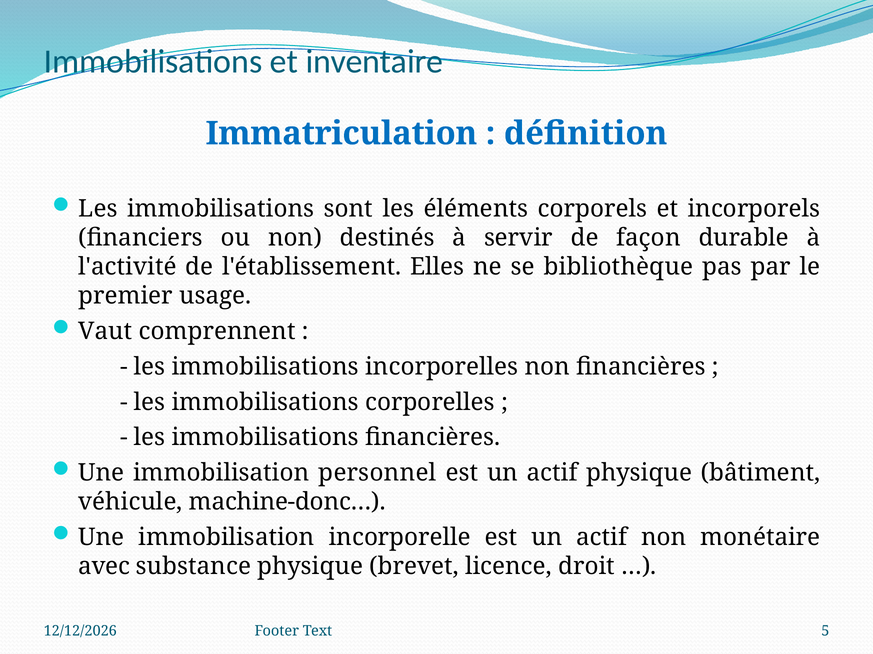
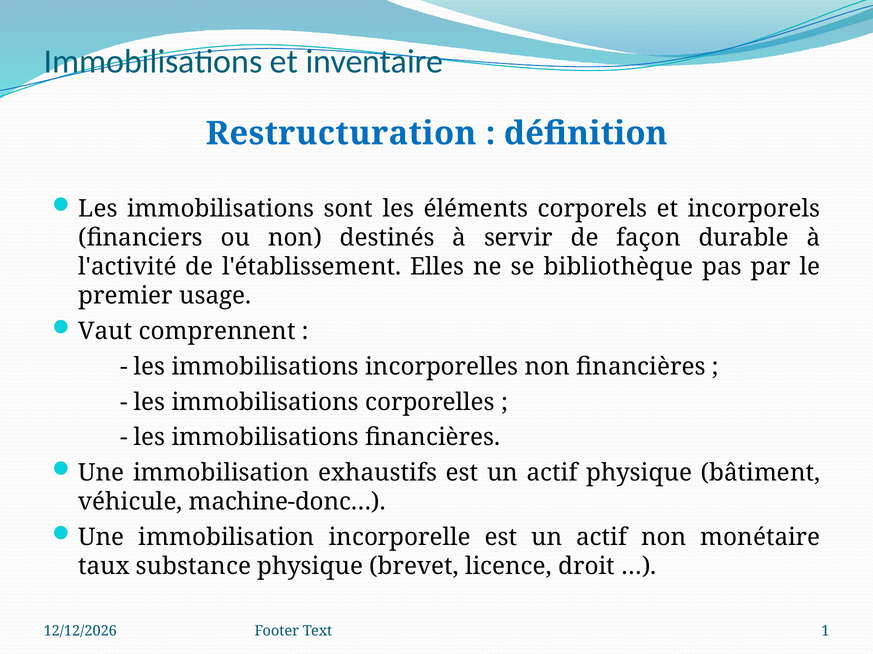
Immatriculation: Immatriculation -> Restructuration (341, 134)
personnel: personnel -> exhaustifs (378, 473)
avec: avec -> taux (104, 567)
5: 5 -> 1 (825, 632)
